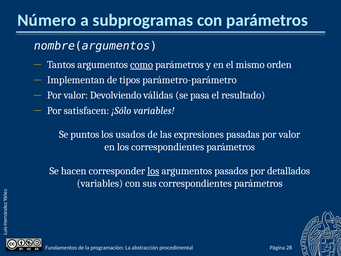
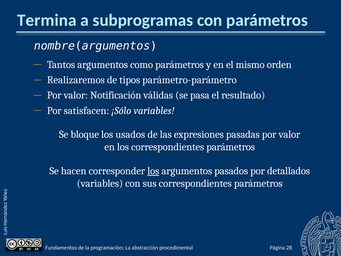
Número: Número -> Termina (47, 20)
como underline: present -> none (142, 65)
Implementan: Implementan -> Realizaremos (76, 80)
Devolviendo: Devolviendo -> Notificación (116, 95)
puntos: puntos -> bloque (85, 134)
